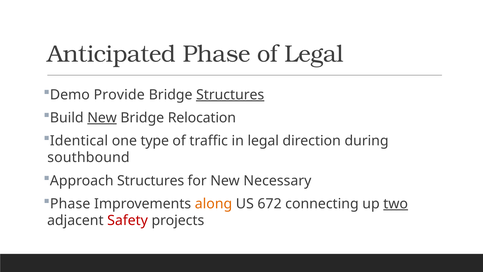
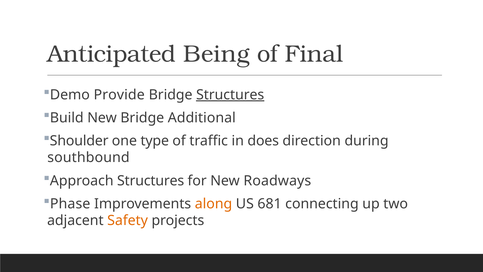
Anticipated Phase: Phase -> Being (216, 54)
of Legal: Legal -> Final (314, 54)
New underline: present -> none (102, 118)
Relocation: Relocation -> Additional (202, 118)
Identical: Identical -> Shoulder (79, 141)
in legal: legal -> does (263, 141)
Necessary: Necessary -> Roadways (277, 181)
672: 672 -> 681 (270, 204)
two underline: present -> none (396, 204)
Safety colour: red -> orange (128, 220)
